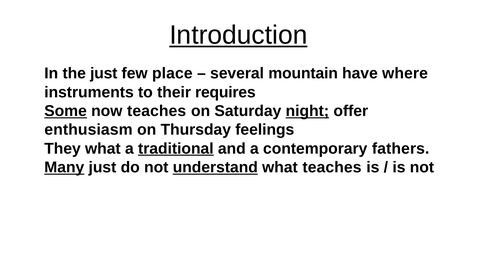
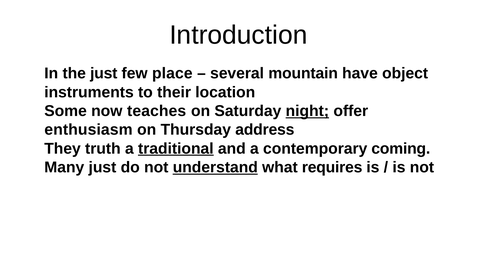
Introduction underline: present -> none (238, 35)
where: where -> object (405, 73)
requires: requires -> location (225, 92)
Some underline: present -> none (66, 111)
feelings: feelings -> address (265, 129)
They what: what -> truth (103, 148)
fathers: fathers -> coming (401, 148)
Many underline: present -> none (64, 167)
what teaches: teaches -> requires (332, 167)
